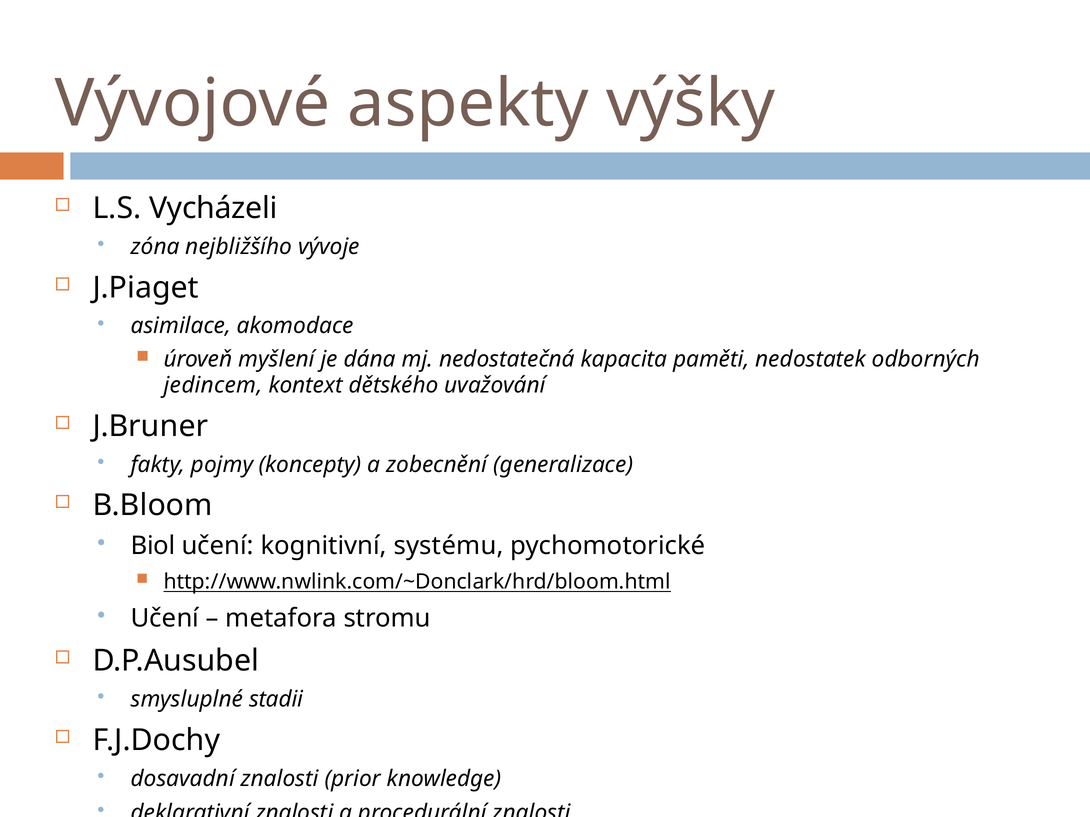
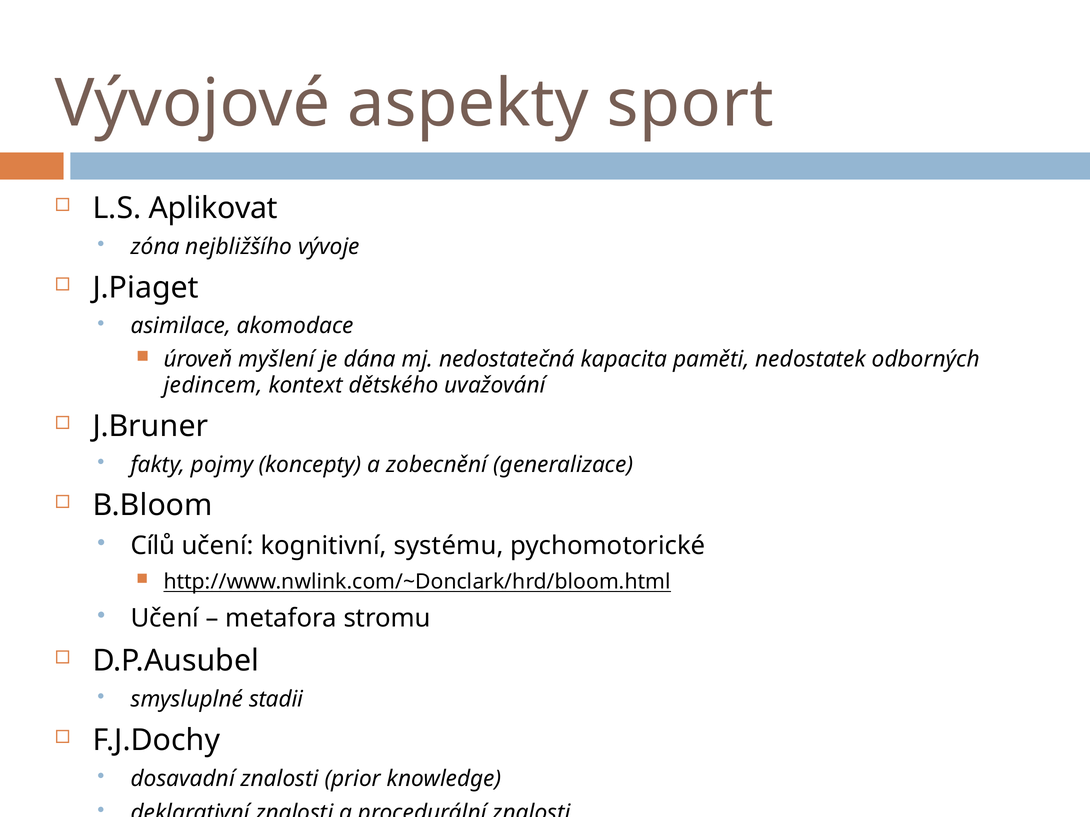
výšky: výšky -> sport (690, 104)
Vycházeli: Vycházeli -> Aplikovat (213, 208)
Biol: Biol -> Cílů (153, 546)
